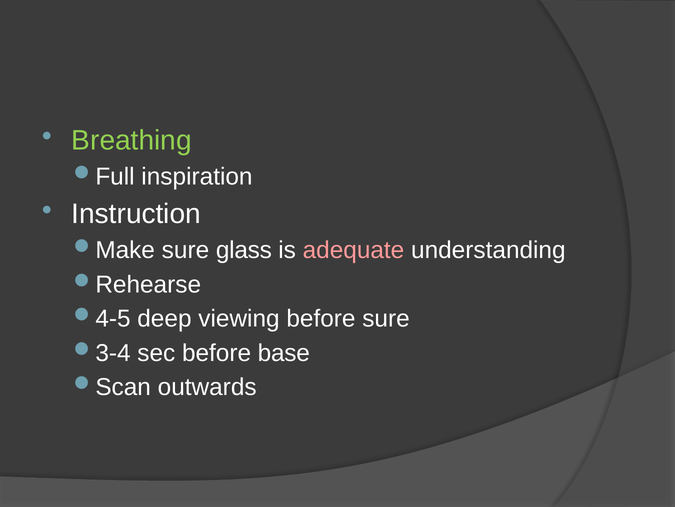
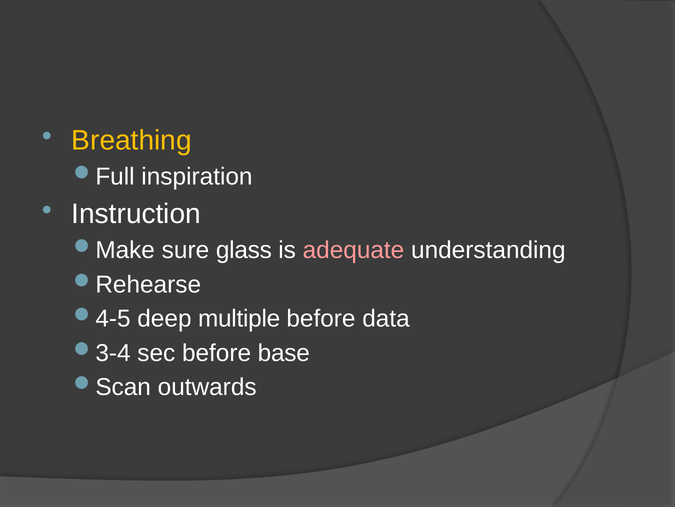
Breathing colour: light green -> yellow (132, 140)
viewing: viewing -> multiple (239, 318)
before sure: sure -> data (386, 318)
